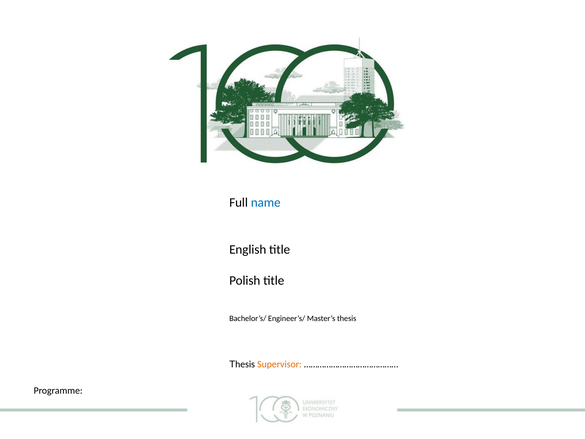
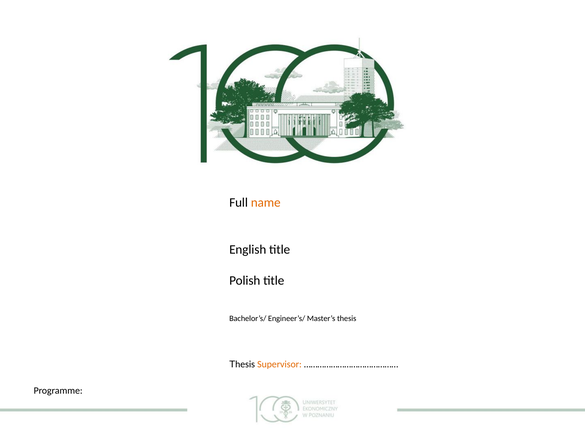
name colour: blue -> orange (266, 202)
